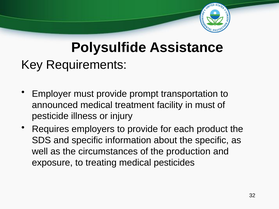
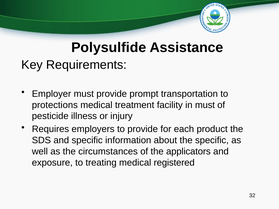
announced: announced -> protections (55, 105)
production: production -> applicators (188, 152)
pesticides: pesticides -> registered (174, 163)
